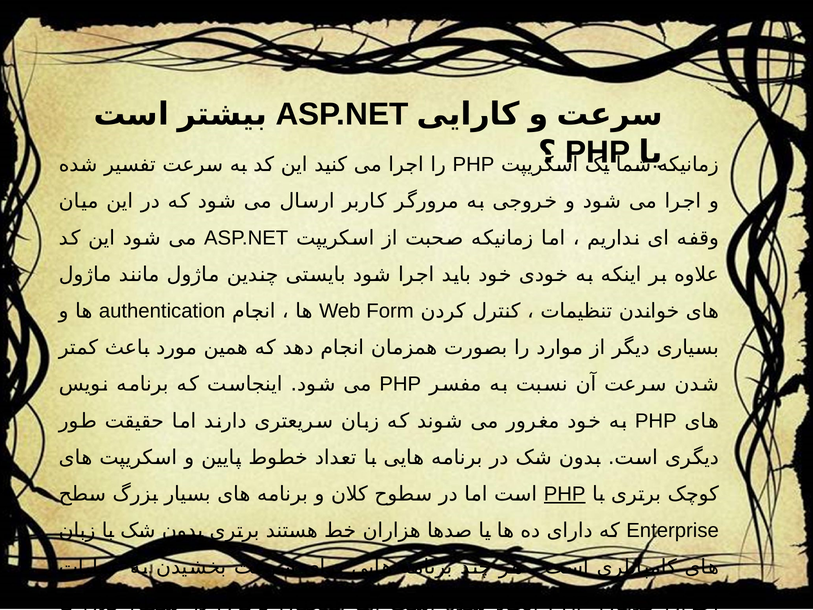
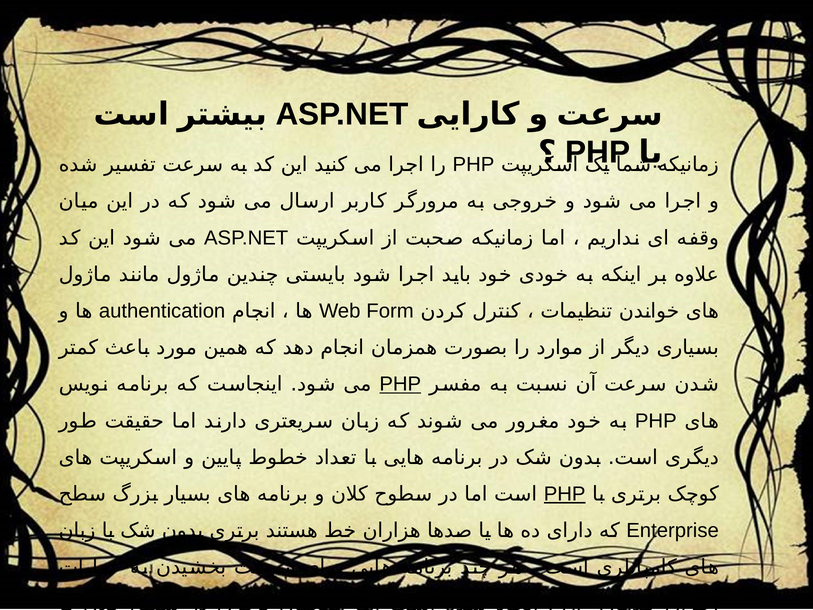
PHP underline: none -> present (400, 384)
